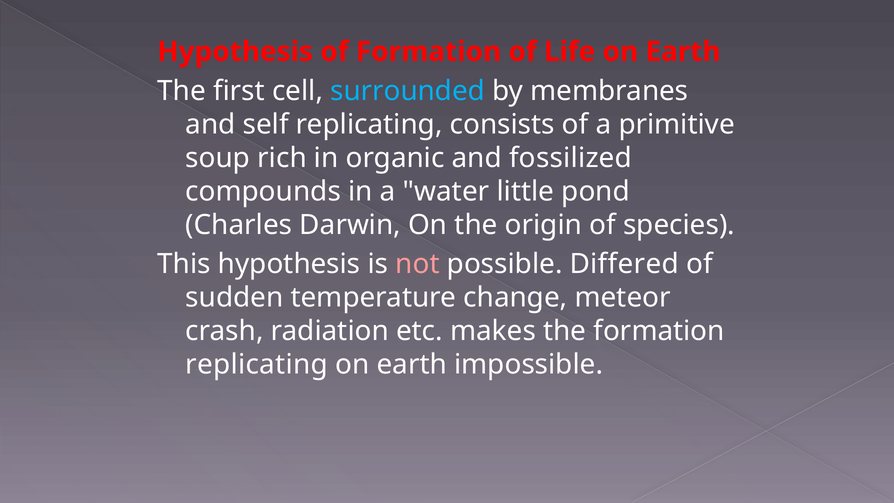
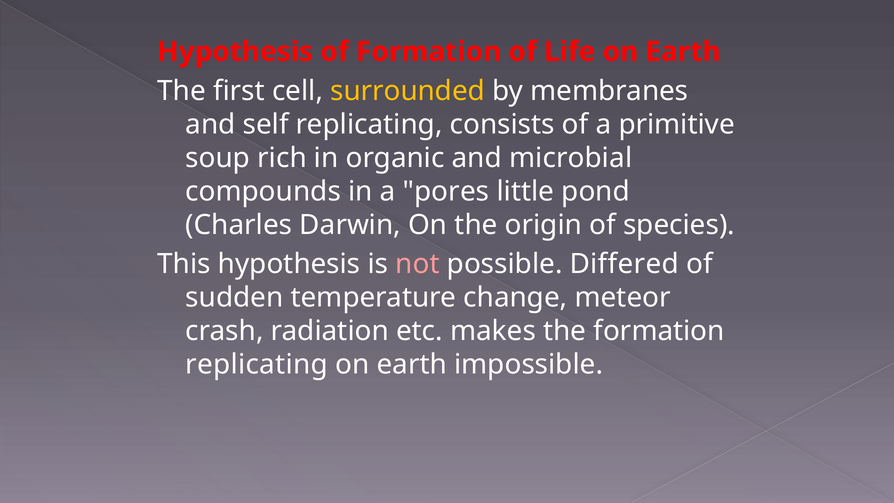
surrounded colour: light blue -> yellow (408, 91)
fossilized: fossilized -> microbial (571, 158)
water: water -> pores (446, 191)
